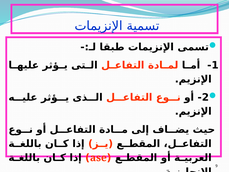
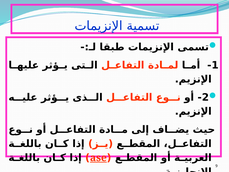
ase underline: none -> present (98, 158)
